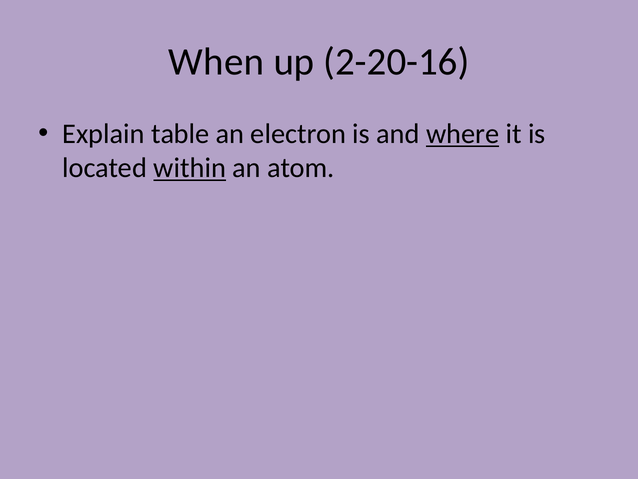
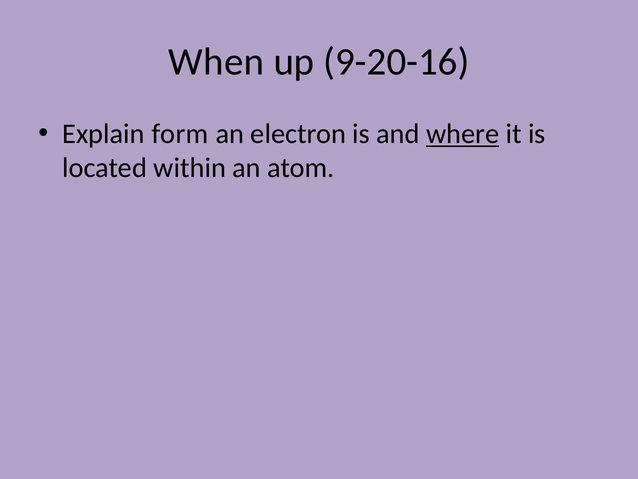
2-20-16: 2-20-16 -> 9-20-16 (396, 62)
table: table -> form (180, 134)
within underline: present -> none (190, 168)
